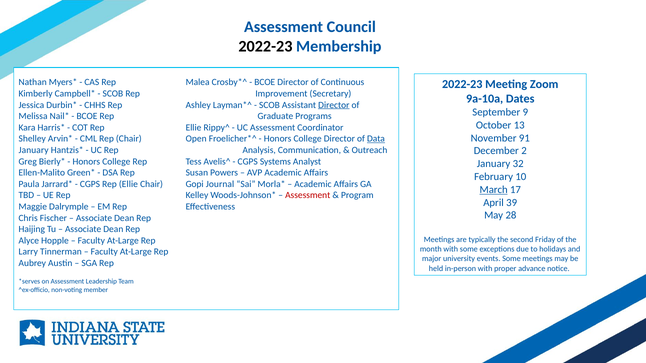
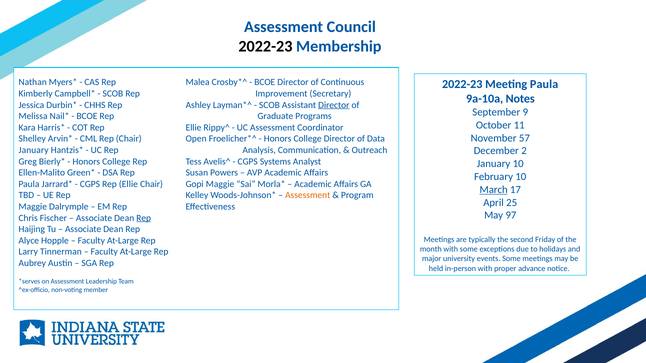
Meeting Zoom: Zoom -> Paula (544, 84)
Dates: Dates -> Notes (520, 99)
13: 13 -> 11 (519, 125)
91: 91 -> 57 (524, 138)
Data underline: present -> none (376, 139)
January 32: 32 -> 10 (518, 164)
Gopi Journal: Journal -> Maggie (220, 184)
Assessment colour: red -> orange (308, 195)
39: 39 -> 25 (512, 203)
28: 28 -> 97 (511, 216)
Rep underline: none -> present (144, 218)
